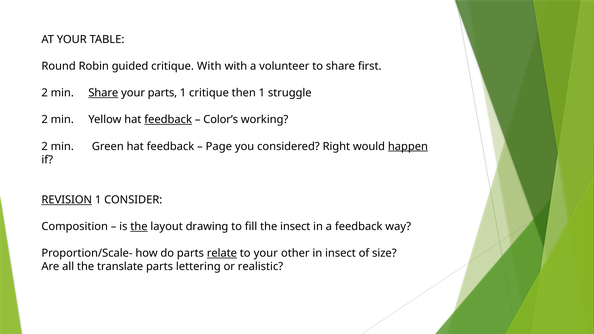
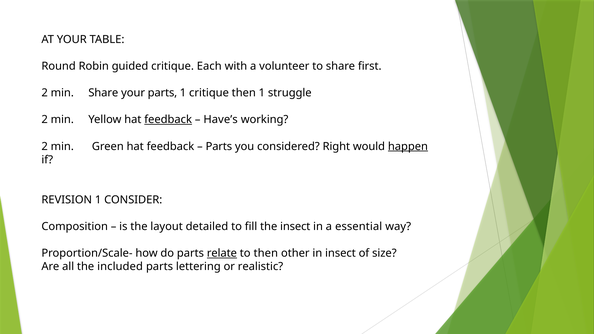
critique With: With -> Each (209, 66)
Share underline: present -> none (103, 93)
Color’s: Color’s -> Have’s (221, 120)
Page: Page -> Parts (219, 146)
REVISION underline: present -> none (67, 200)
the underline: present -> none (139, 227)
drawing: drawing -> detailed (207, 227)
a feedback: feedback -> essential (359, 227)
to your: your -> then (266, 253)
translate: translate -> included (120, 267)
